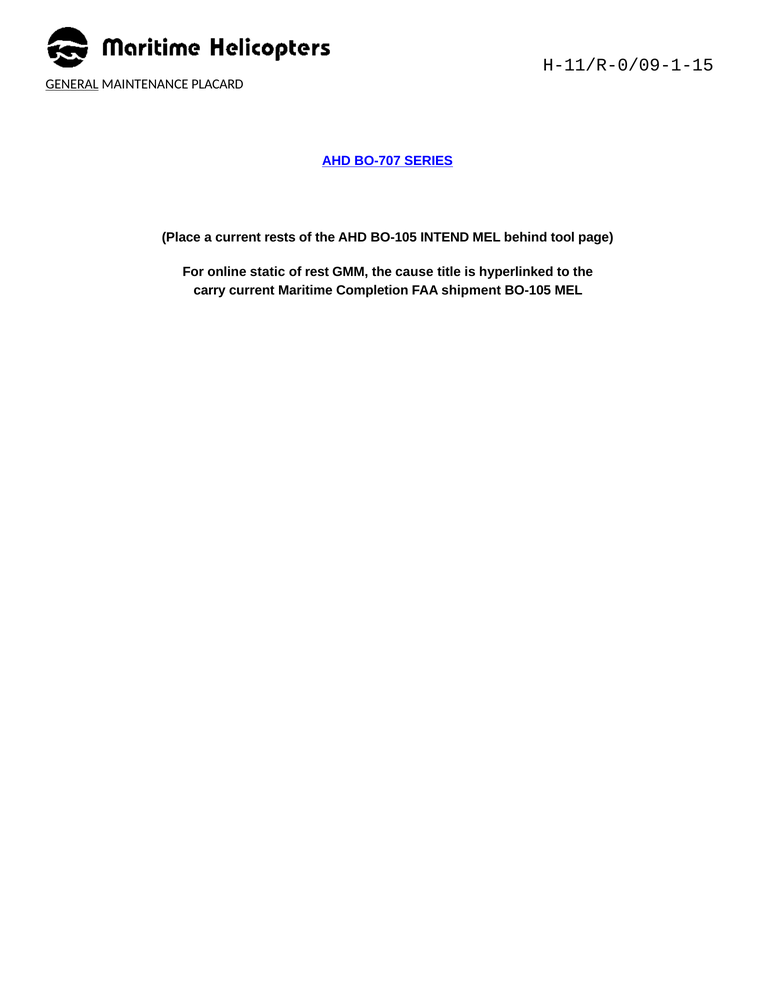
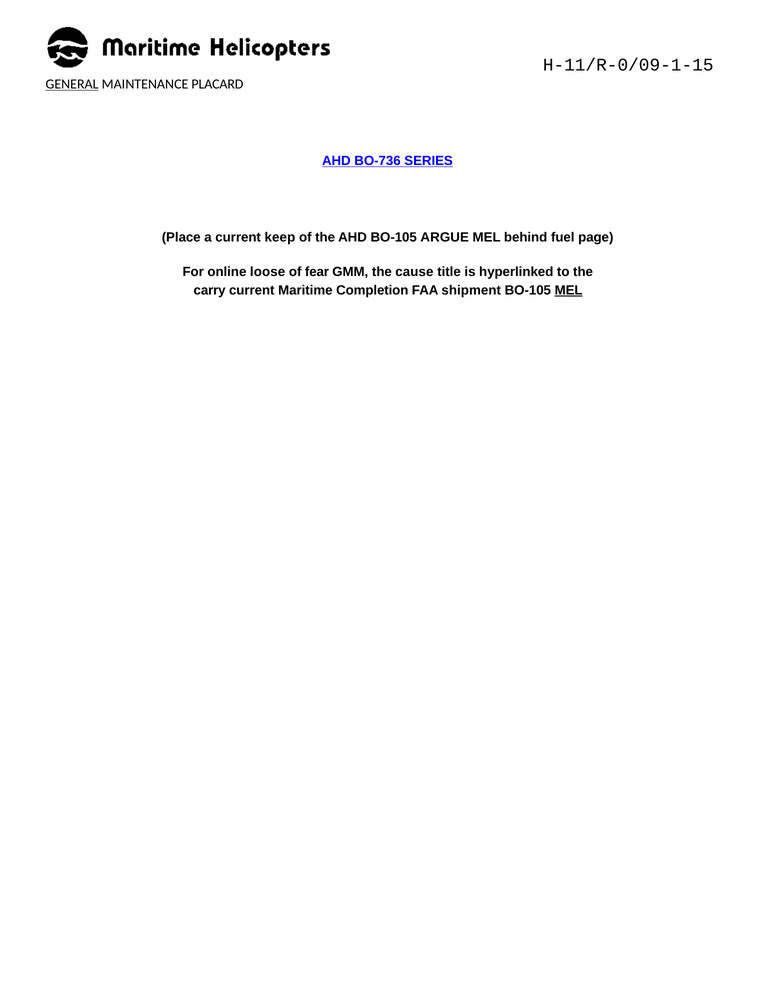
BO-707: BO-707 -> BO-736 (377, 161)
rests: rests -> keep (280, 237)
INTEND: INTEND -> ARGUE (445, 237)
tool: tool -> fuel (563, 237)
static: static -> loose (268, 272)
rest: rest -> fear (317, 272)
MEL underline: none -> present (569, 290)
